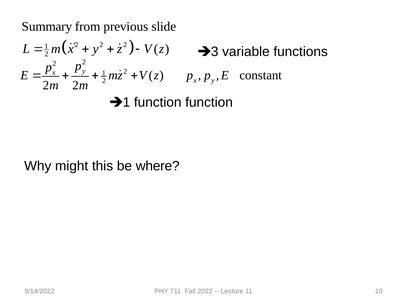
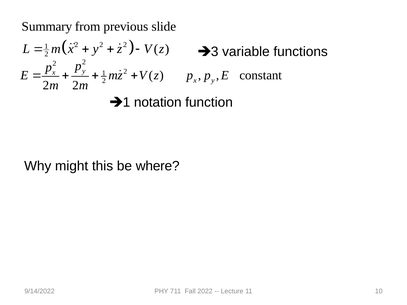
function: function -> notation (158, 102)
